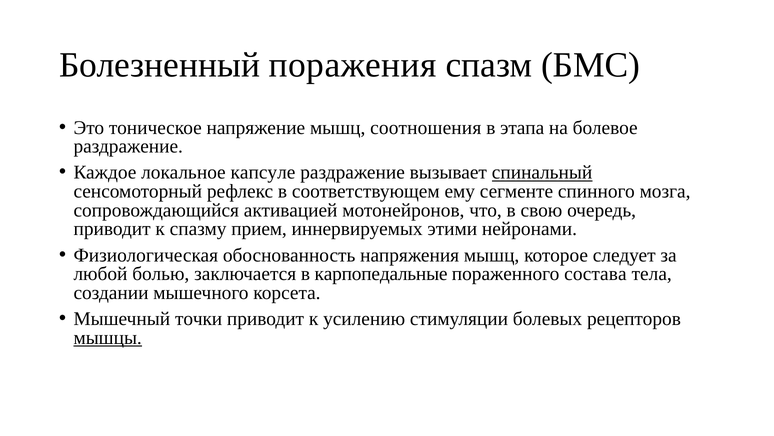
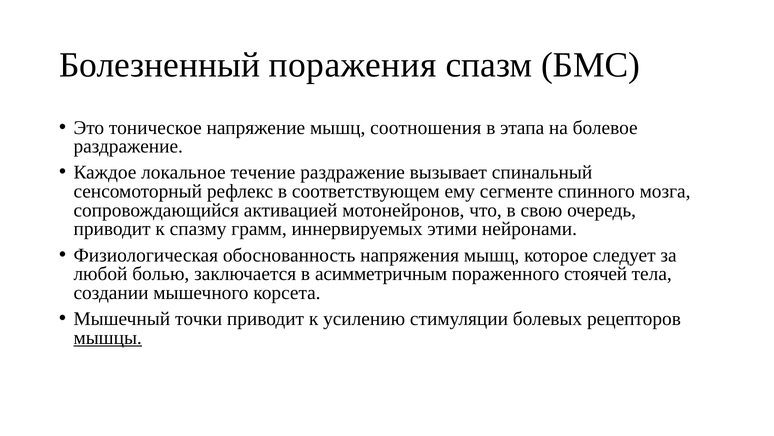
капсуле: капсуле -> течение (263, 172)
спинальный underline: present -> none (542, 172)
прием: прием -> грамм (259, 229)
карпопедальные: карпопедальные -> асимметричным (381, 274)
состава: состава -> стоячей (596, 274)
